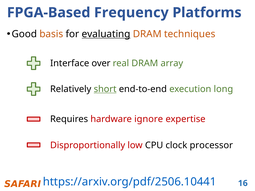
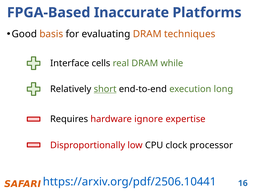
Frequency: Frequency -> Inaccurate (131, 13)
evaluating underline: present -> none (106, 34)
over: over -> cells (101, 63)
array: array -> while (172, 63)
